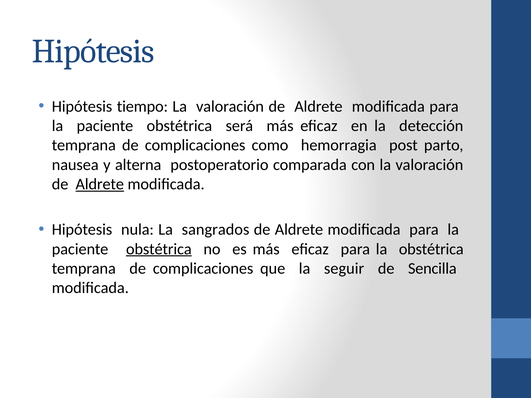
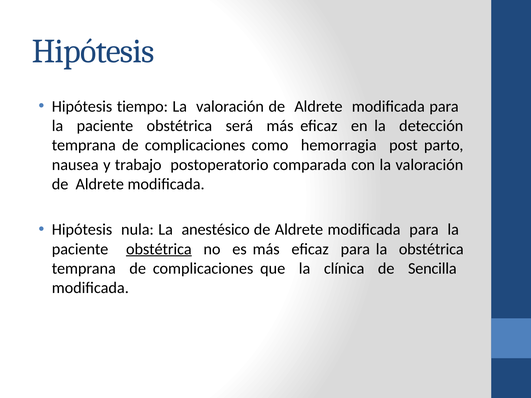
alterna: alterna -> trabajo (138, 165)
Aldrete underline: present -> none (100, 184)
sangrados: sangrados -> anestésico (216, 230)
seguir: seguir -> clínica (344, 269)
